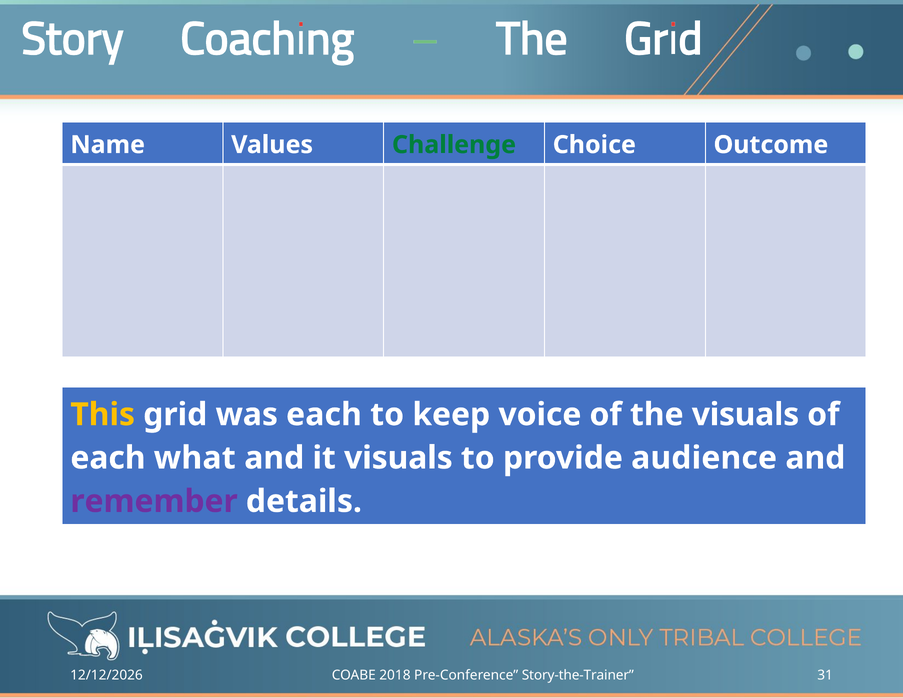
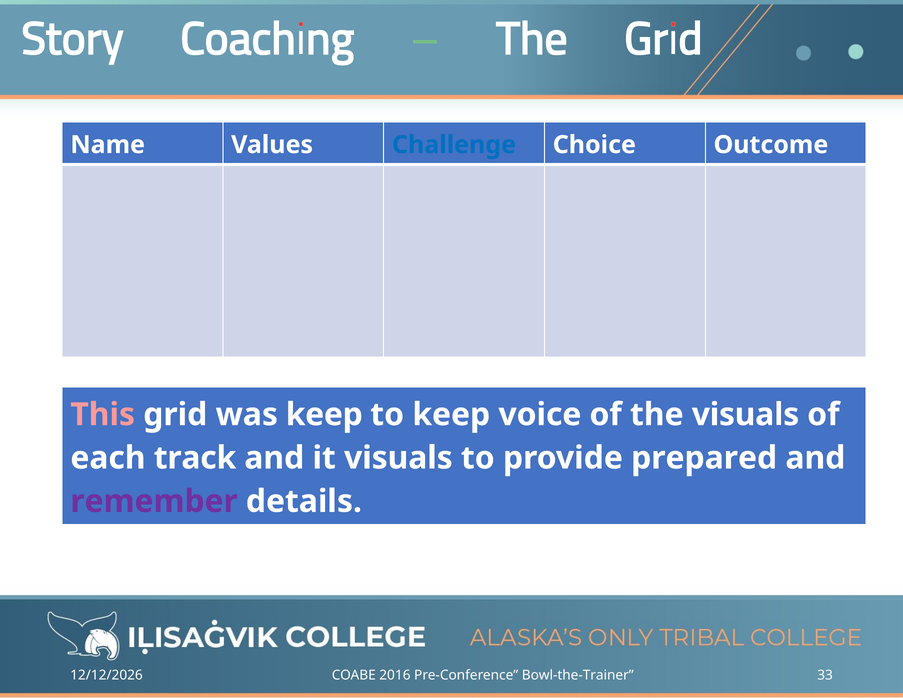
Challenge colour: green -> blue (454, 145)
This colour: yellow -> pink (103, 414)
was each: each -> keep (324, 414)
what: what -> track (195, 458)
audience: audience -> prepared (704, 458)
2018: 2018 -> 2016 (395, 675)
Story-the-Trainer: Story-the-Trainer -> Bowl-the-Trainer (578, 675)
31: 31 -> 33 (825, 675)
